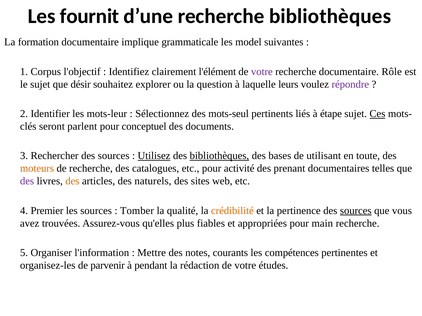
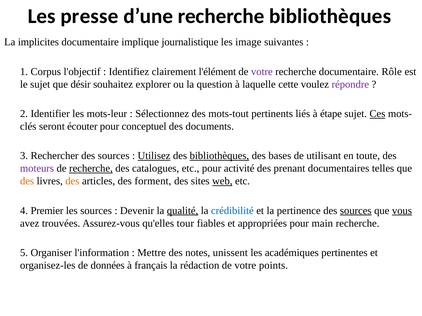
fournit: fournit -> presse (89, 16)
formation: formation -> implicites (38, 42)
grammaticale: grammaticale -> journalistique (190, 42)
model: model -> image (248, 42)
leurs: leurs -> cette (288, 84)
mots-seul: mots-seul -> mots-tout (229, 114)
parlent: parlent -> écouter (82, 127)
moteurs colour: orange -> purple (37, 169)
recherche underline: none -> present (91, 169)
des colour: purple -> orange (27, 181)
naturels: naturels -> forment (153, 181)
web underline: none -> present (222, 181)
Tomber: Tomber -> Devenir (137, 211)
qualité underline: none -> present (183, 211)
crédibilité colour: orange -> blue (232, 211)
vous underline: none -> present (402, 211)
plus: plus -> tour (185, 224)
courants: courants -> unissent (230, 253)
compétences: compétences -> académiques (292, 253)
parvenir: parvenir -> données (108, 266)
pendant: pendant -> français (151, 266)
études: études -> points (273, 266)
